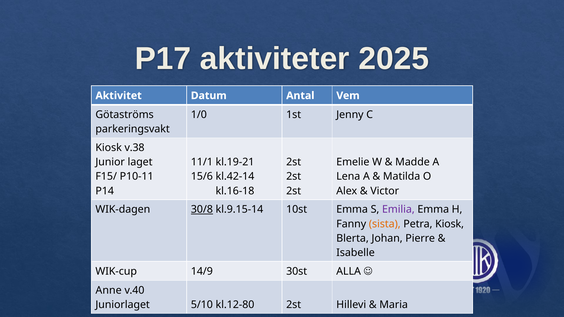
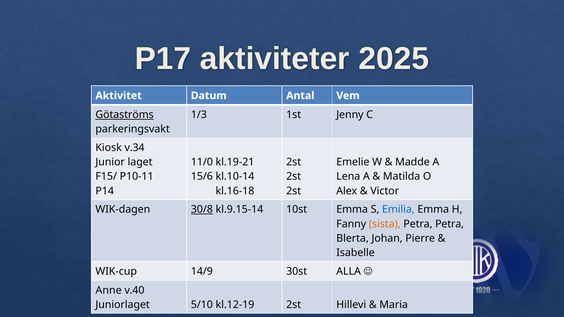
Götaströms underline: none -> present (125, 115)
1/0: 1/0 -> 1/3 (199, 115)
v.38: v.38 -> v.34 (135, 148)
11/1: 11/1 -> 11/0 (202, 162)
kl.42-14: kl.42-14 -> kl.10-14 (235, 177)
Emilia colour: purple -> blue (398, 210)
Petra Kiosk: Kiosk -> Petra (450, 224)
kl.12-80: kl.12-80 -> kl.12-19 (235, 305)
